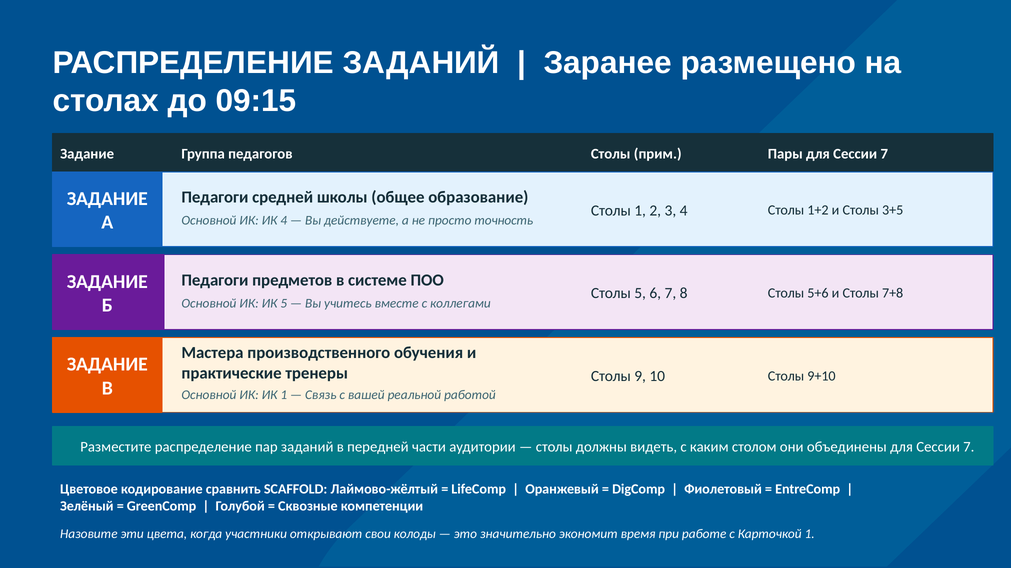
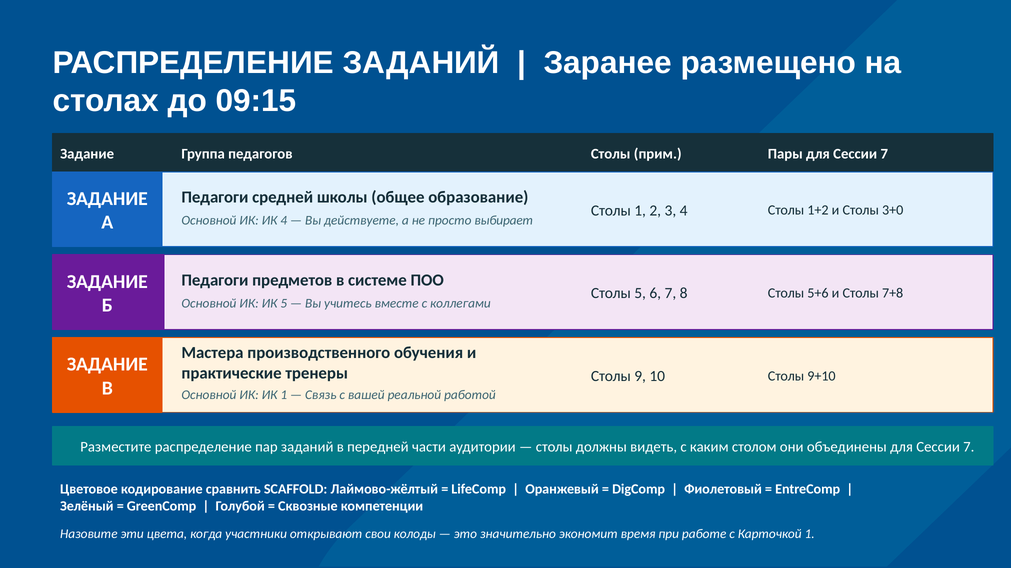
3+5: 3+5 -> 3+0 (893, 211)
точность: точность -> выбирает (504, 221)
